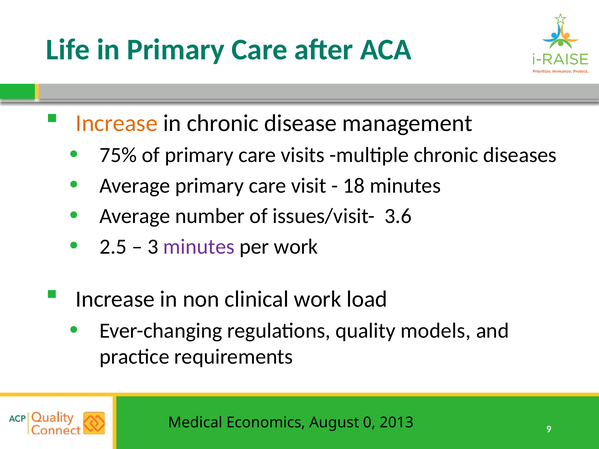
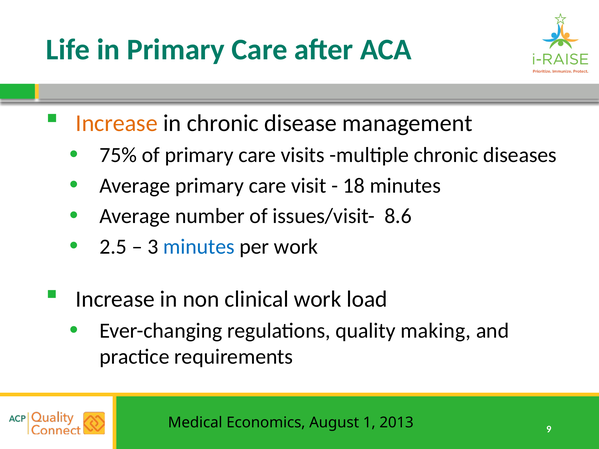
3.6: 3.6 -> 8.6 (398, 216)
minutes colour: purple -> blue (199, 247)
models: models -> making (436, 331)
0: 0 -> 1 (369, 423)
